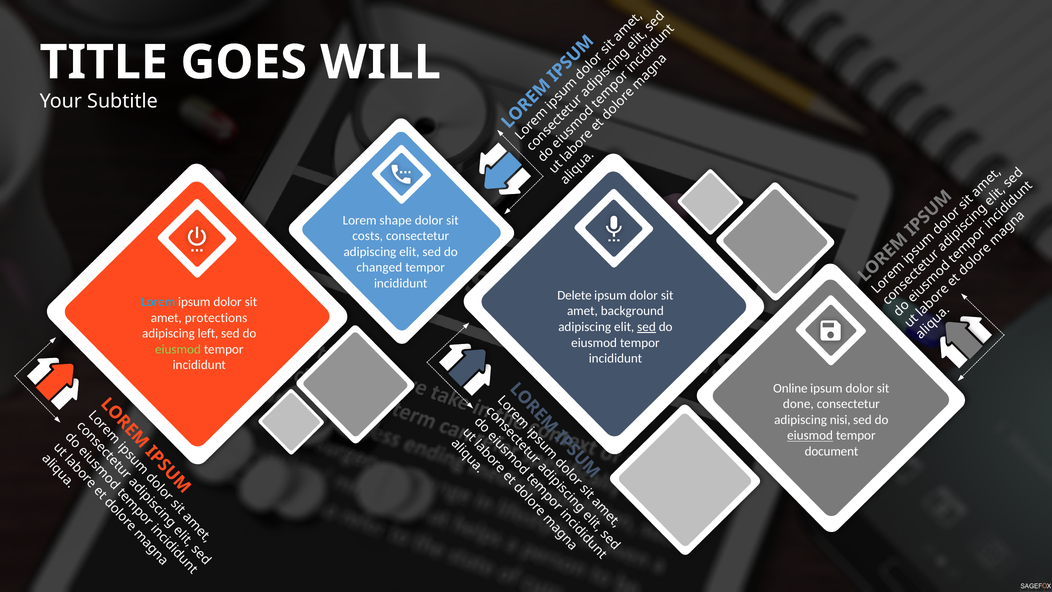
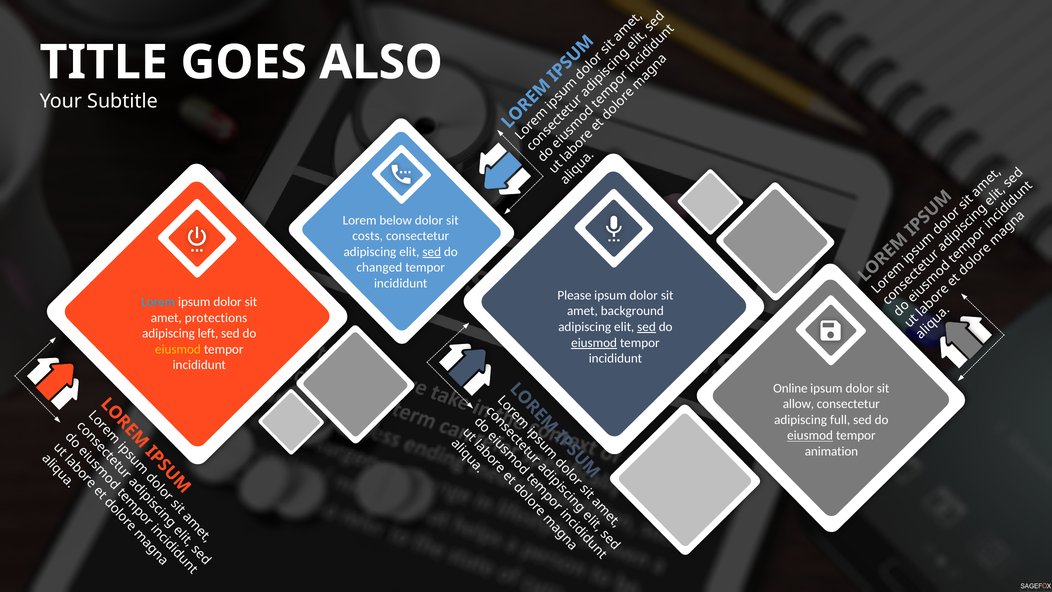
WILL: WILL -> ALSO (381, 62)
shape: shape -> below (396, 220)
sed underline: none -> present (432, 252)
Delete: Delete -> Please (574, 295)
eiusmod underline: none -> present (594, 343)
eiusmod colour: light green -> yellow (178, 349)
done: done -> allow (798, 404)
nisi: nisi -> full (840, 420)
document: document -> animation (831, 451)
